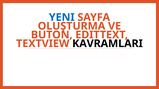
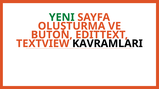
YENI colour: blue -> green (62, 17)
